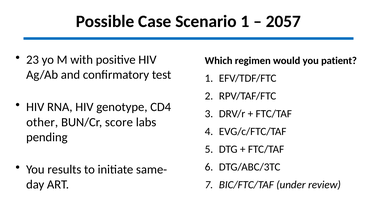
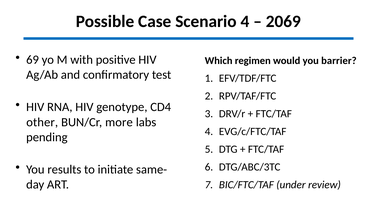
Scenario 1: 1 -> 4 (245, 22)
2057: 2057 -> 2069 (283, 22)
23: 23 -> 69 (33, 60)
patient: patient -> barrier (339, 61)
score: score -> more (119, 122)
